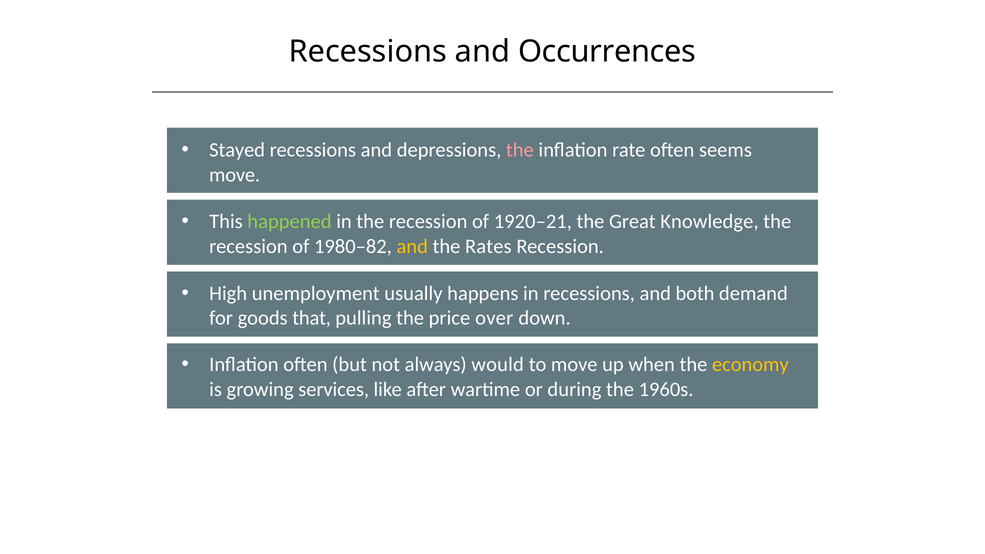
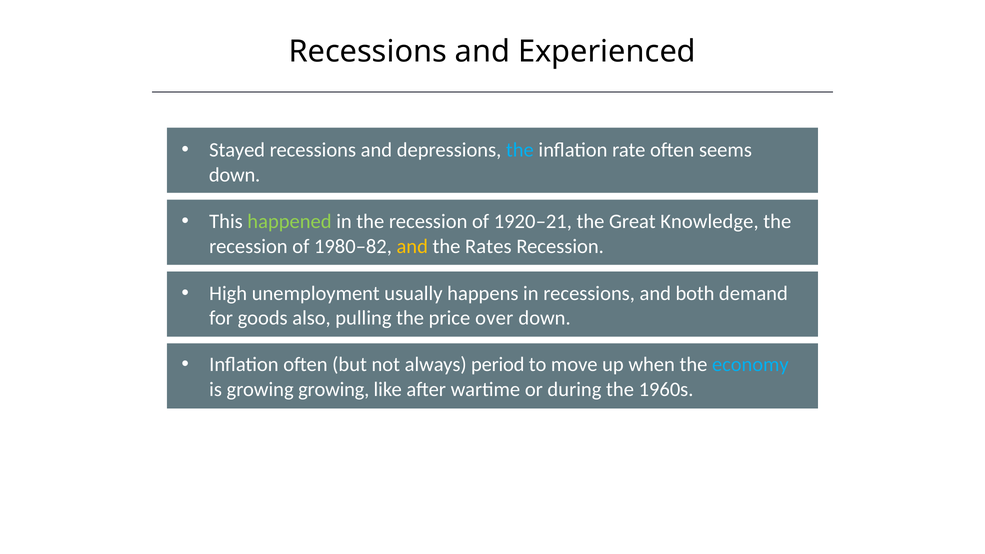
Occurrences: Occurrences -> Experienced (607, 52)
the colour: pink -> light blue (520, 150)
move: move -> down (235, 175)
that: that -> also (312, 318)
would: would -> period (498, 365)
economy colour: yellow -> light blue (750, 365)
growing services: services -> growing (334, 389)
